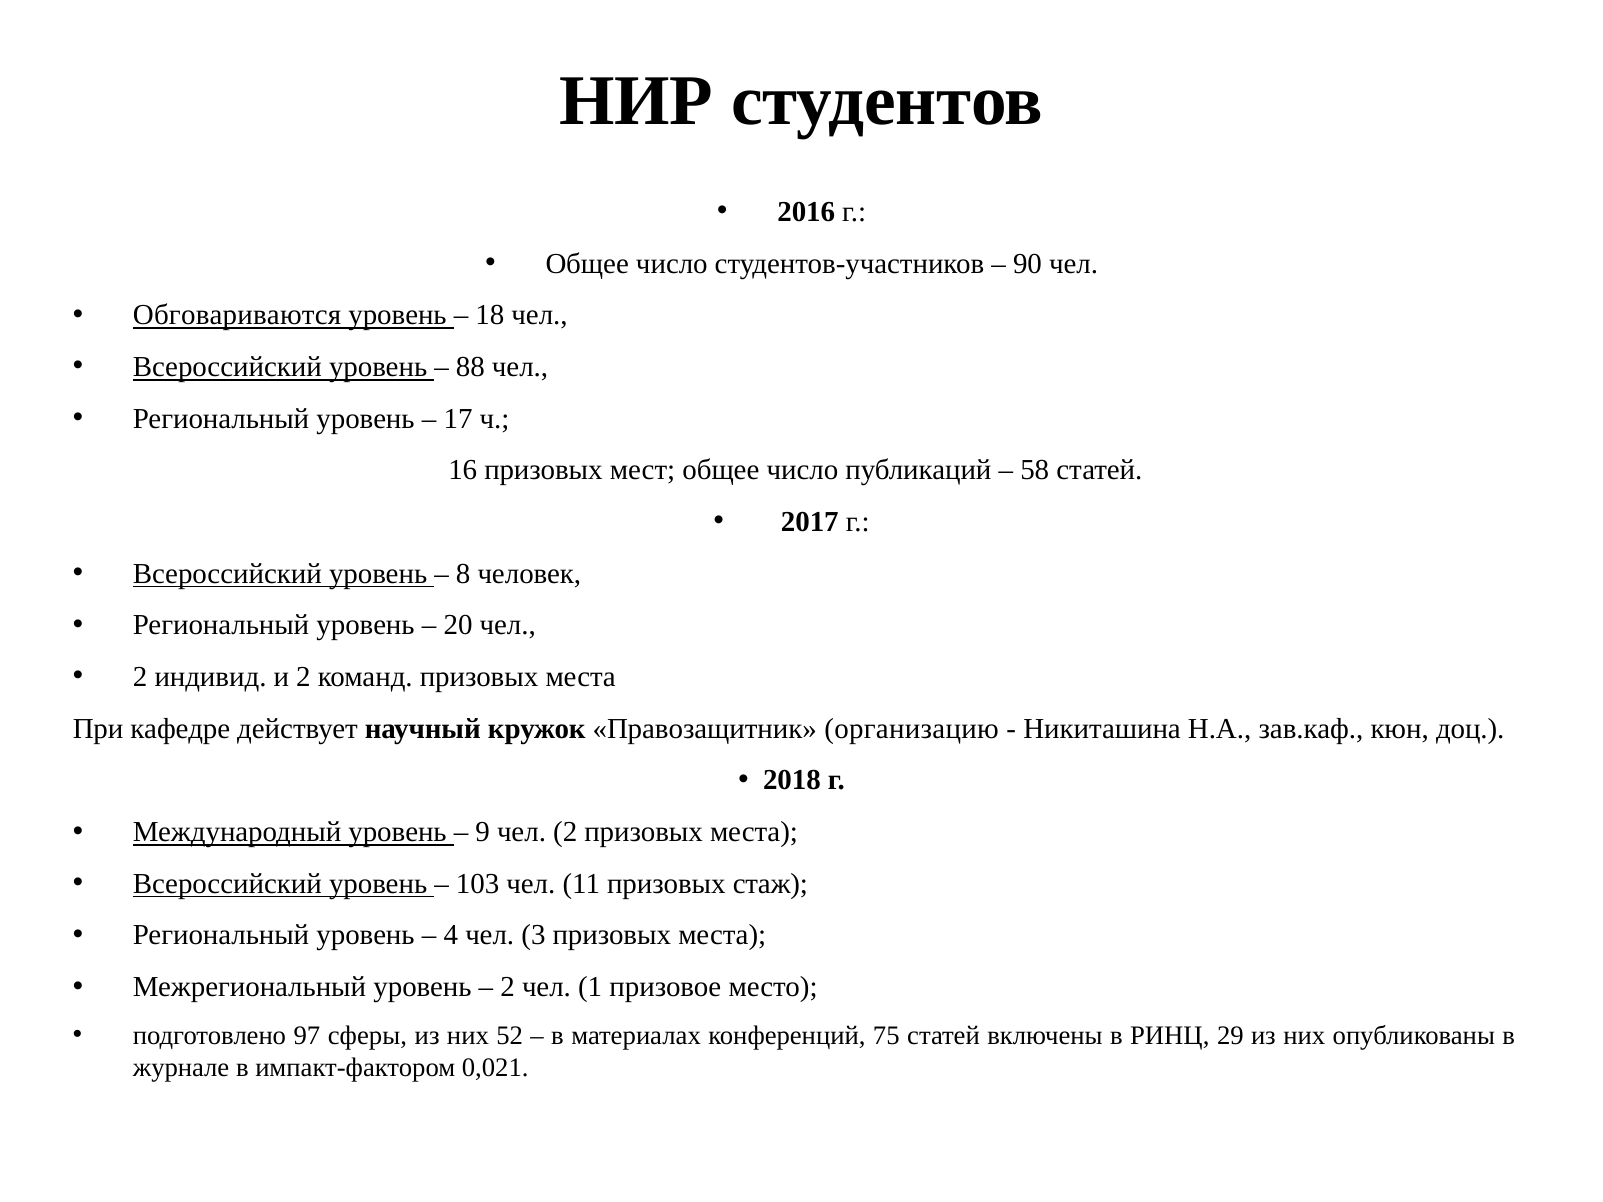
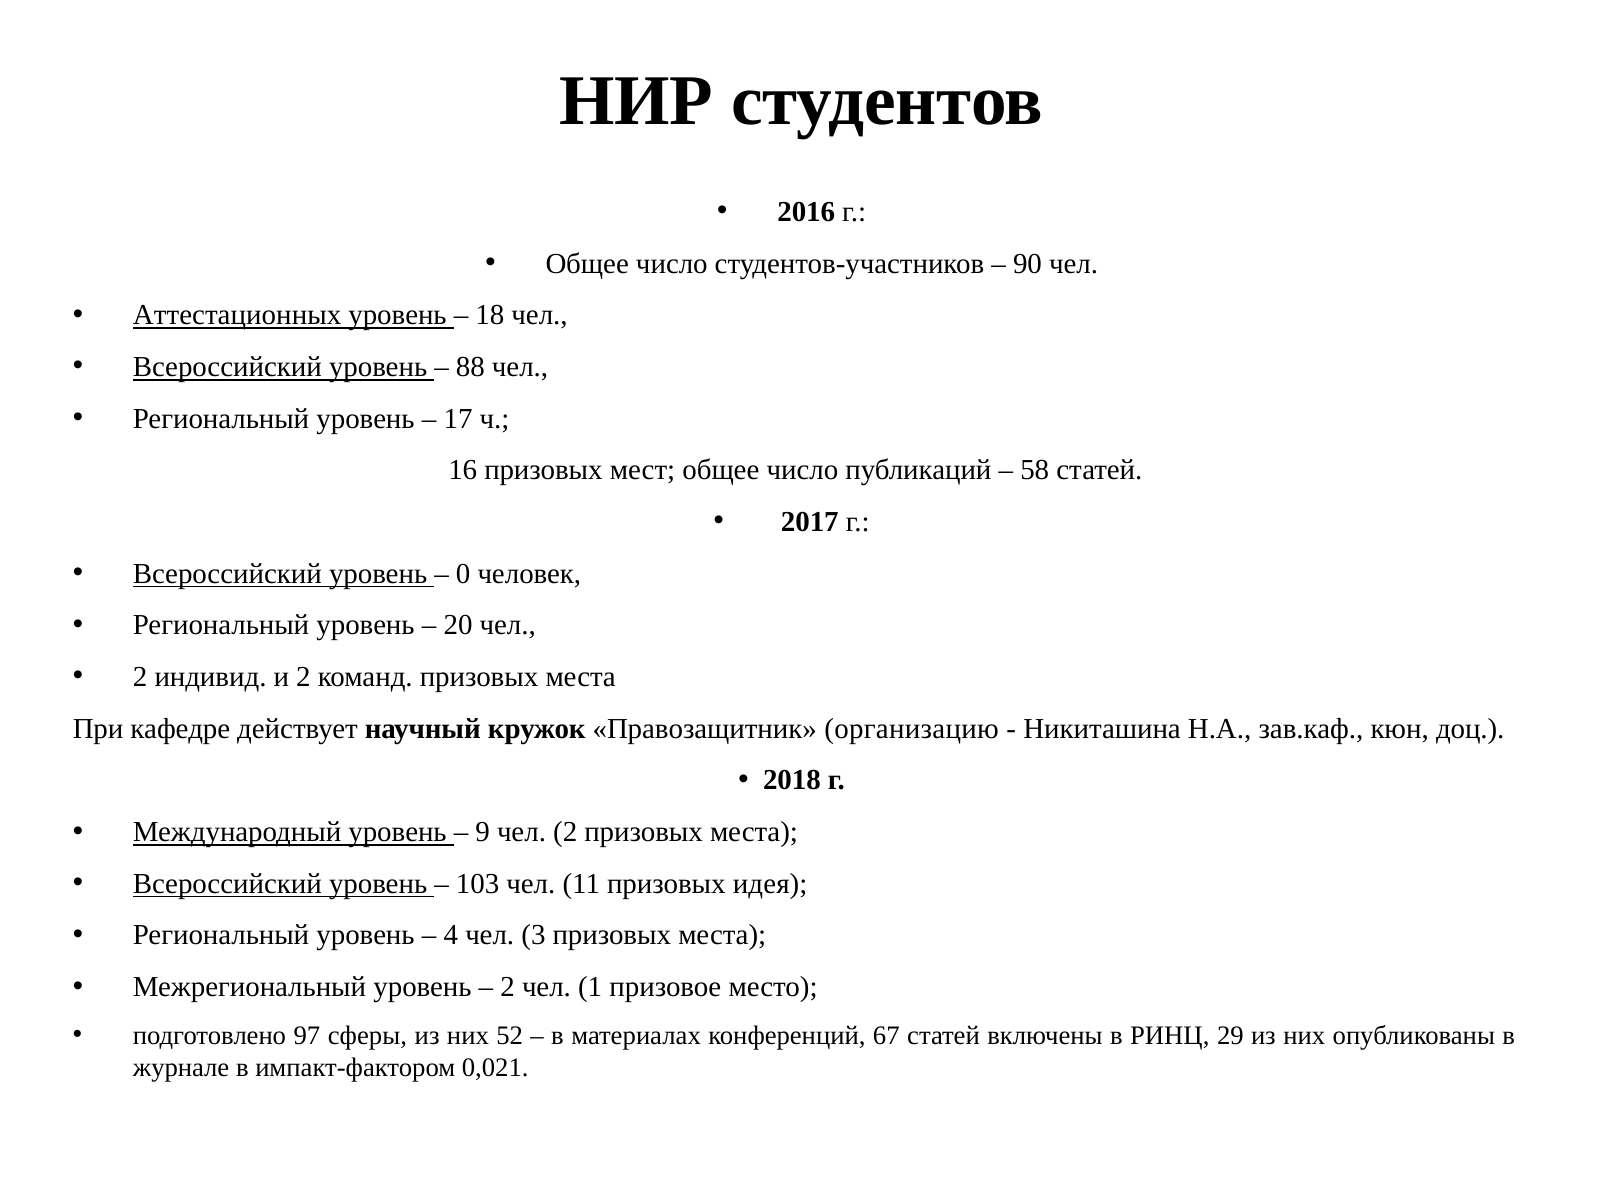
Обговариваются: Обговариваются -> Аттестационных (237, 315)
8: 8 -> 0 (463, 574)
стаж: стаж -> идея (770, 884)
75: 75 -> 67 (886, 1036)
